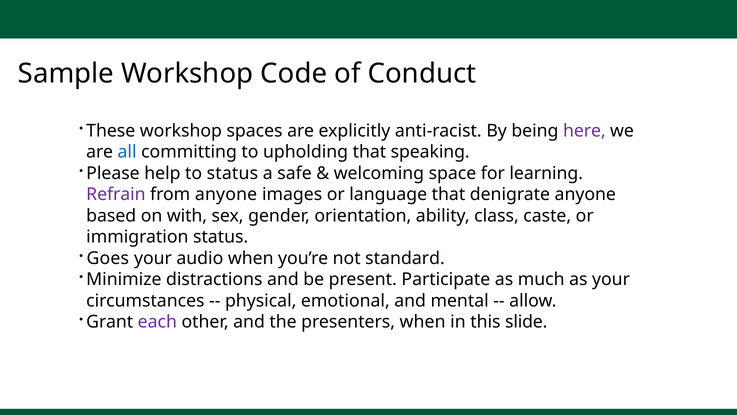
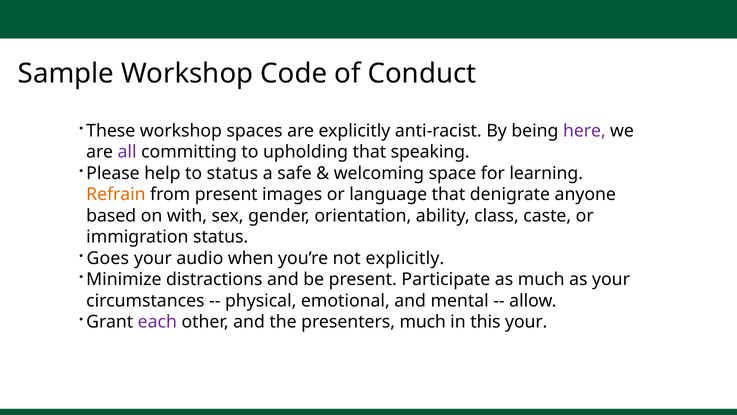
all colour: blue -> purple (127, 152)
Refrain colour: purple -> orange (116, 194)
from anyone: anyone -> present (226, 194)
not standard: standard -> explicitly (405, 258)
presenters when: when -> much (423, 322)
this slide: slide -> your (526, 322)
